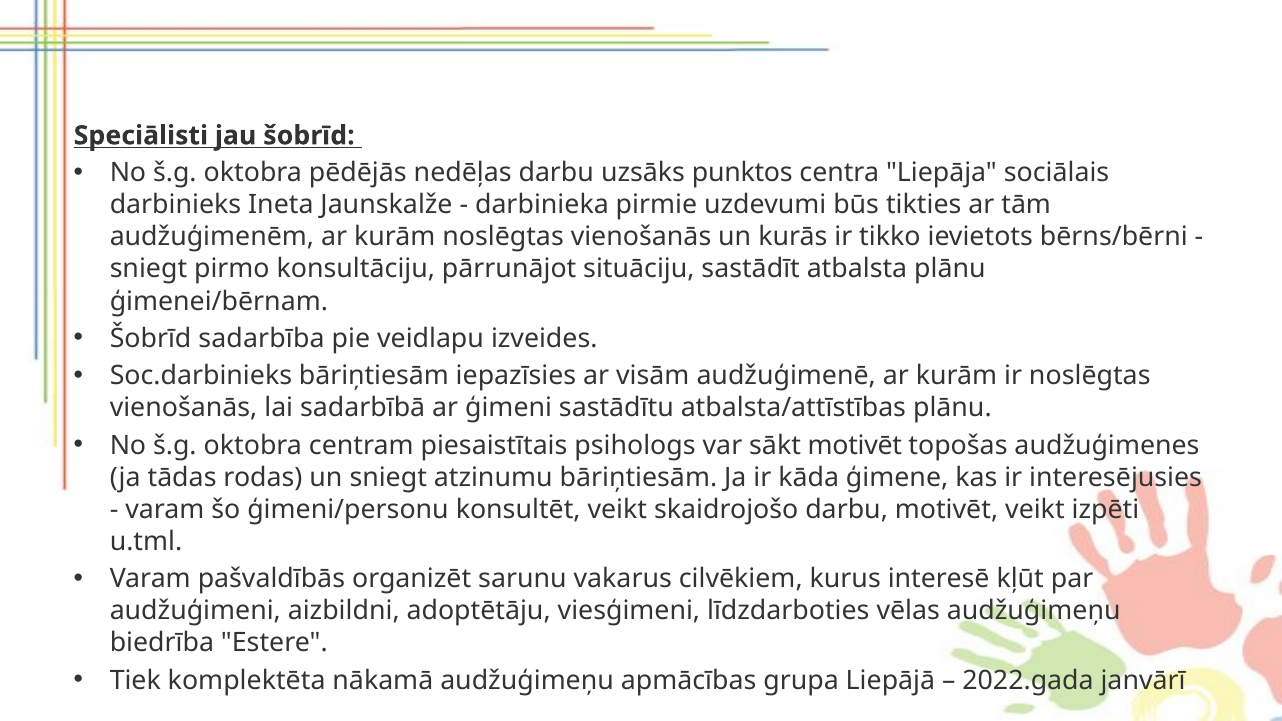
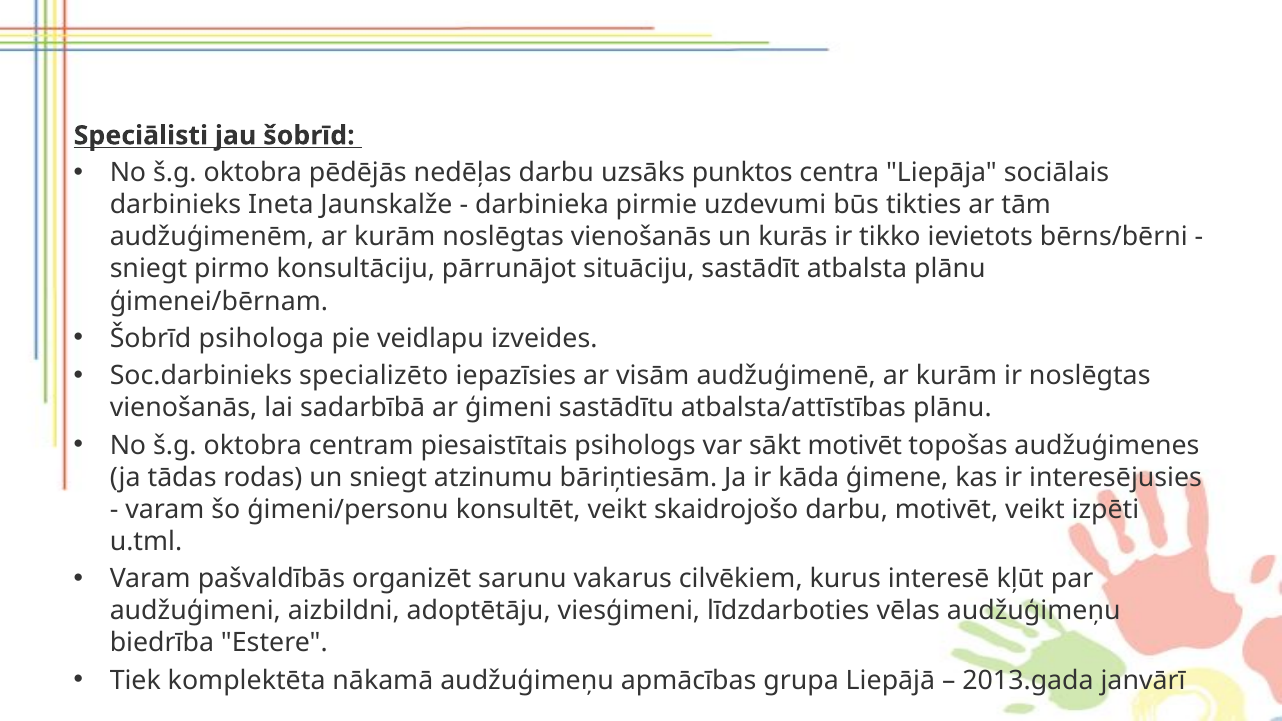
sadarbība: sadarbība -> psihologa (261, 339)
Soc.darbinieks bāriņtiesām: bāriņtiesām -> specializēto (374, 376)
2022.gada: 2022.gada -> 2013.gada (1028, 681)
